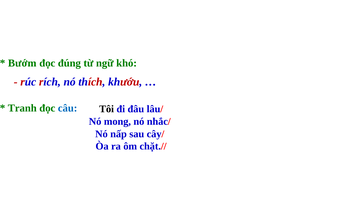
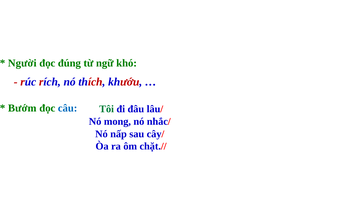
Bướm: Bướm -> Người (22, 63)
Tranh: Tranh -> Bướm (22, 108)
Tôi colour: black -> green (107, 109)
